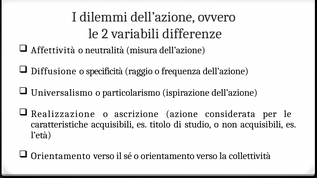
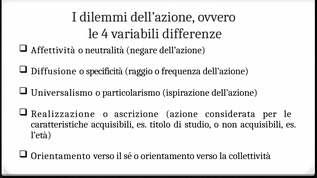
2: 2 -> 4 (105, 34)
misura: misura -> negare (142, 50)
